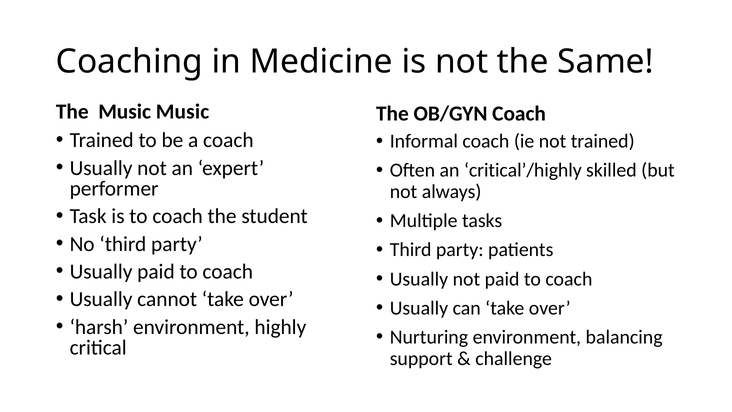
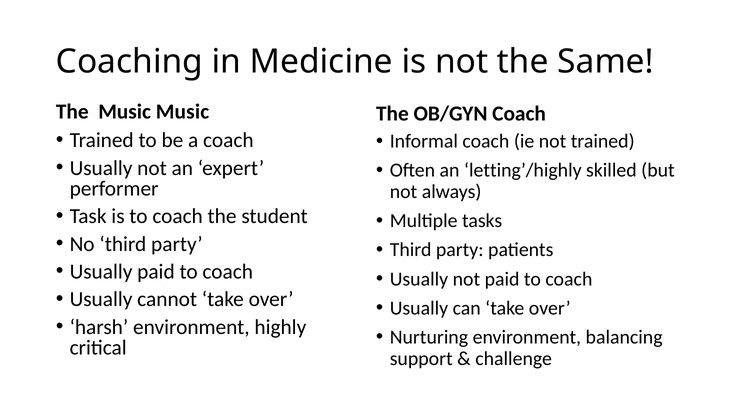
critical’/highly: critical’/highly -> letting’/highly (523, 170)
